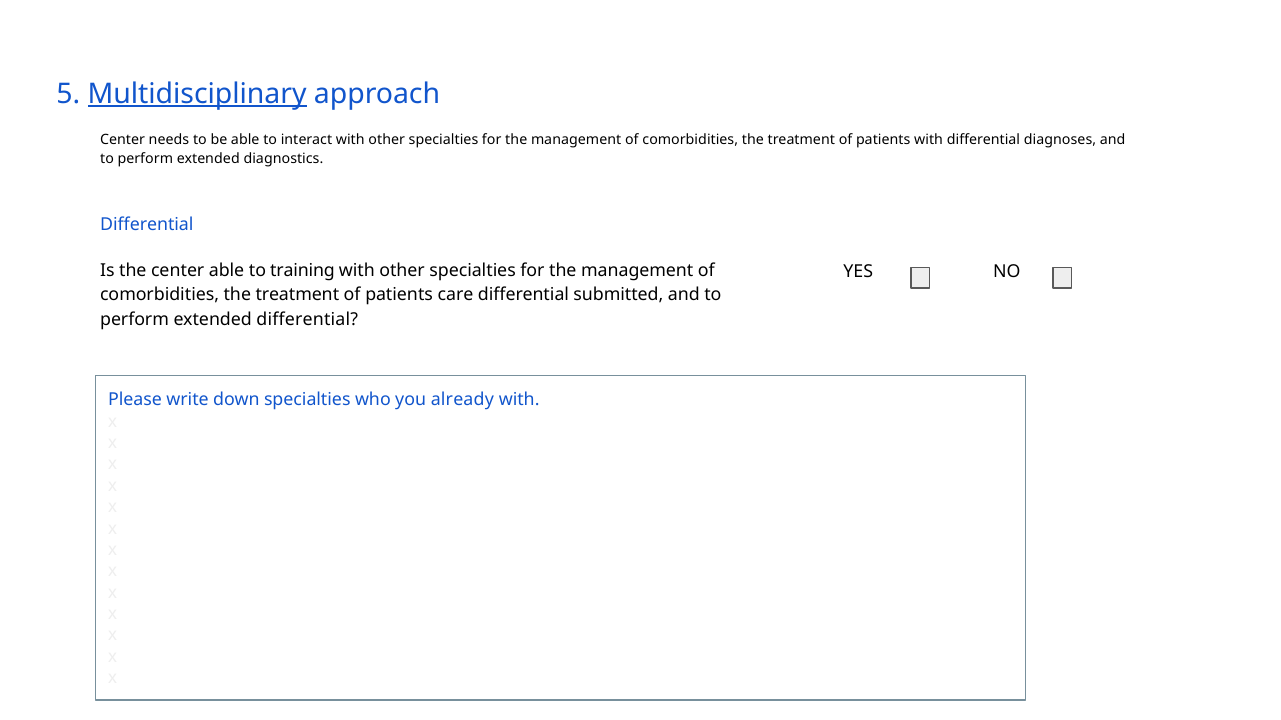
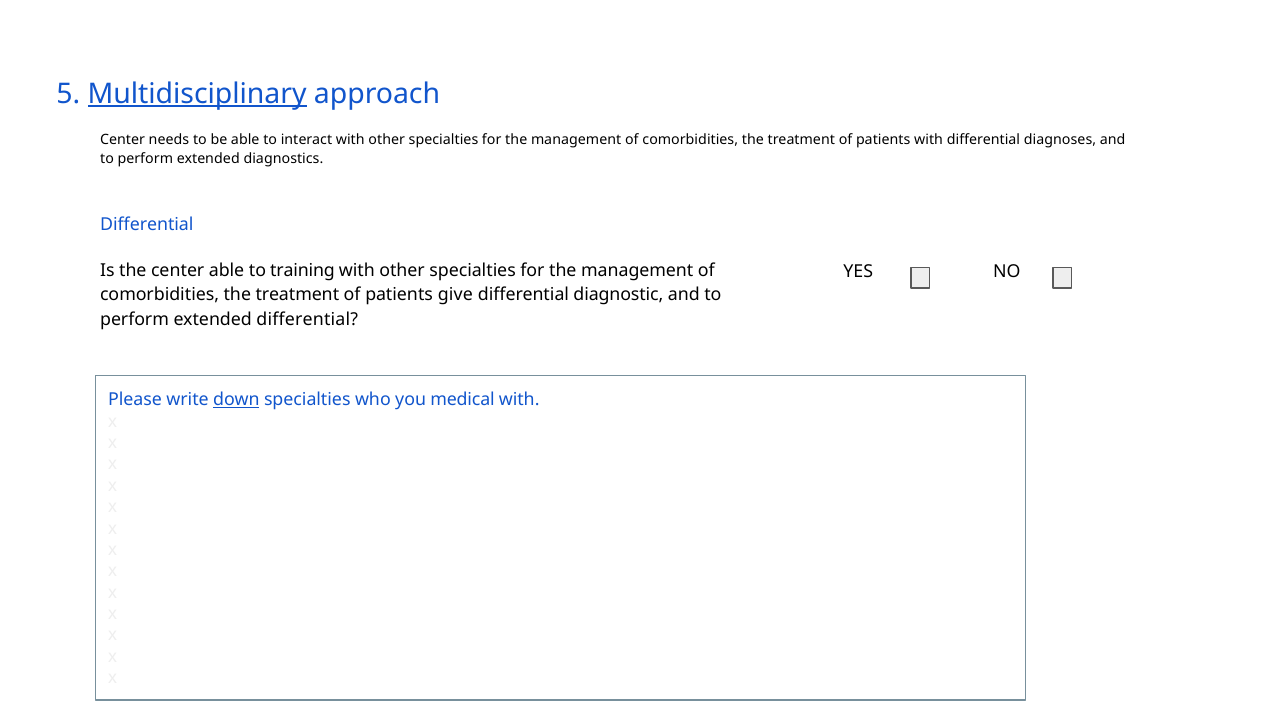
care: care -> give (455, 295)
submitted: submitted -> diagnostic (618, 295)
down underline: none -> present (236, 400)
already: already -> medical (463, 400)
